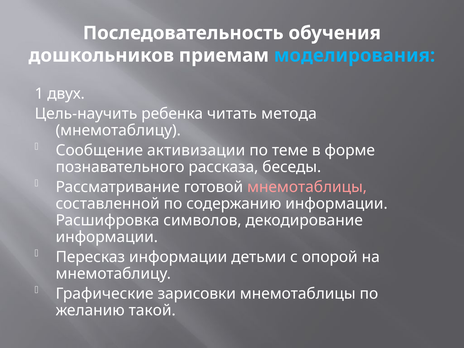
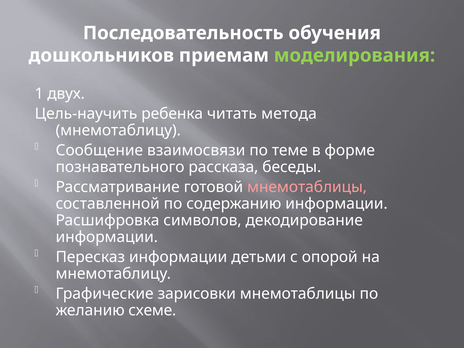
моделирования colour: light blue -> light green (354, 55)
активизации: активизации -> взаимосвязи (196, 150)
такой: такой -> схеме (152, 310)
